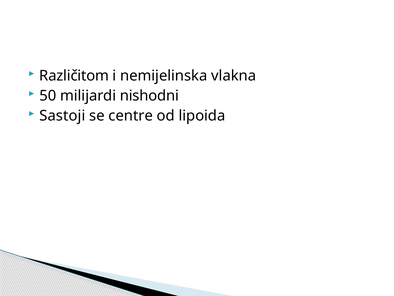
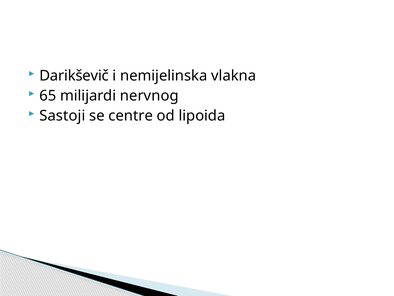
Različitom: Različitom -> Darikševič (74, 76)
50: 50 -> 65 (48, 96)
nishodni: nishodni -> nervnog (149, 96)
